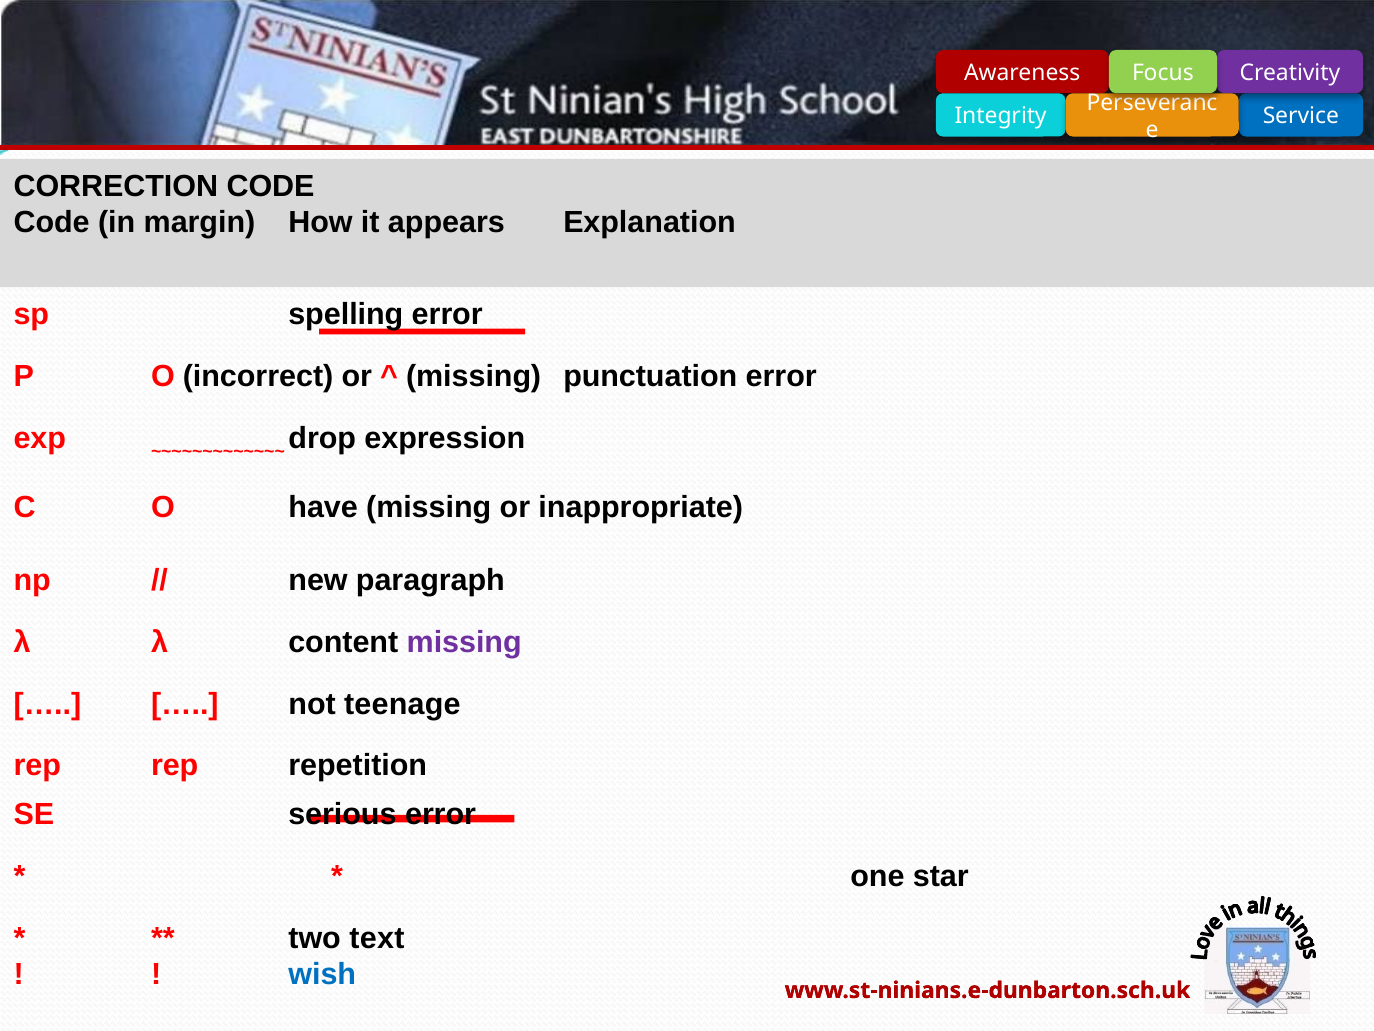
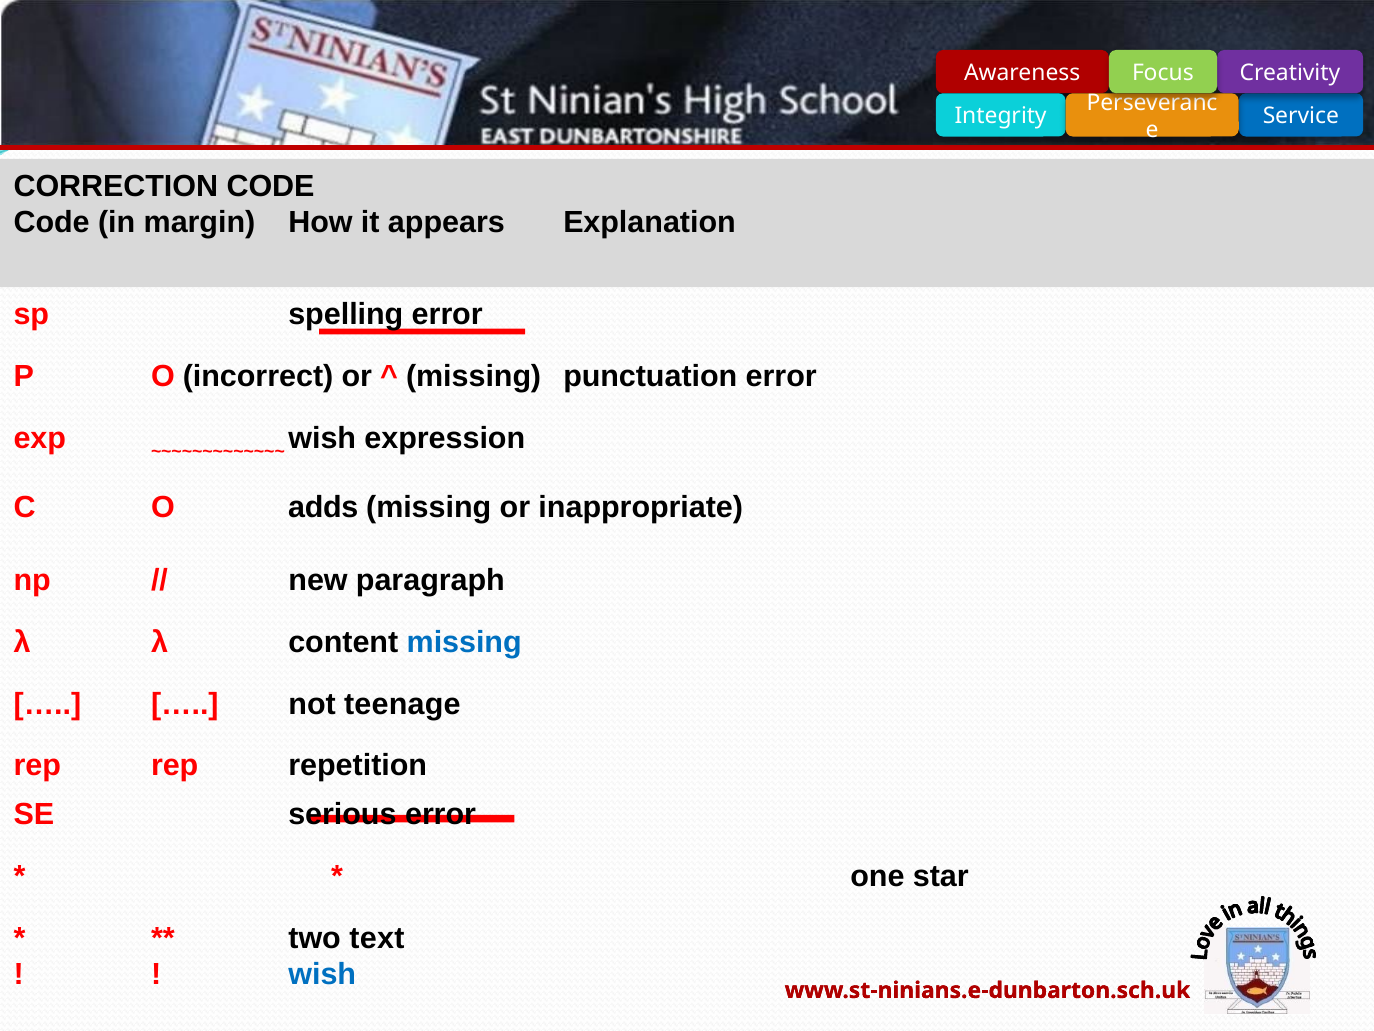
drop: drop -> wish (322, 438)
have: have -> adds (323, 507)
missing colour: purple -> blue (464, 642)
